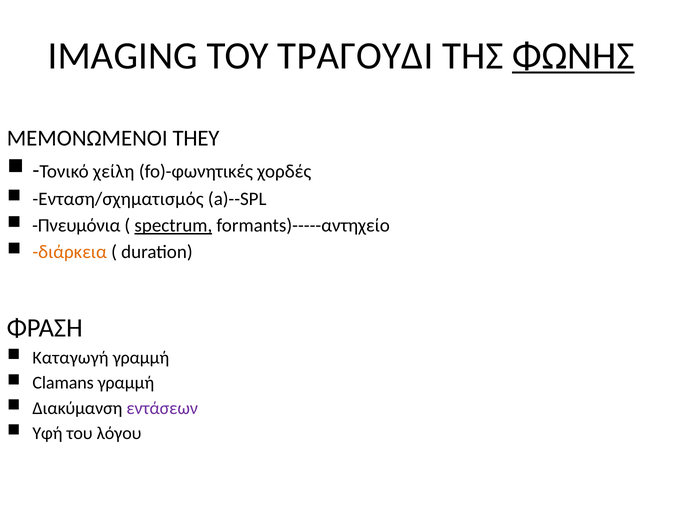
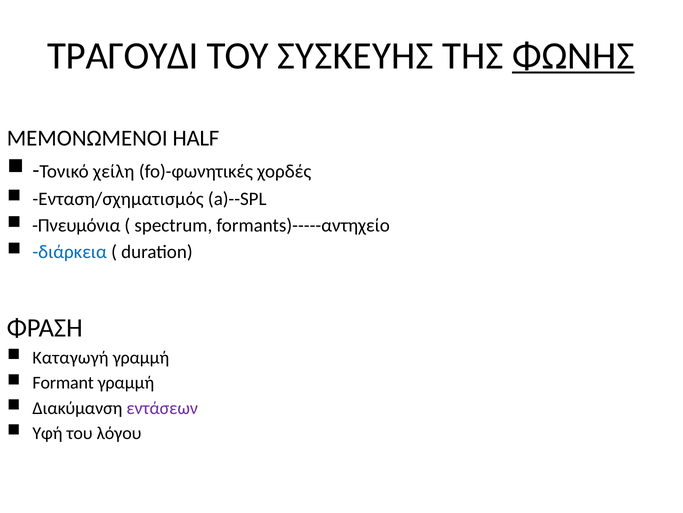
IMAGING: IMAGING -> TΡΑΓΟΥΔΙ (123, 56)
TΡΑΓΟΥΔΙ: TΡΑΓΟΥΔΙ -> ΣΥΣΚΕΥΗΣ (355, 56)
THEY: THEY -> HALF (196, 138)
spectrum underline: present -> none (173, 225)
διάρκεια colour: orange -> blue (70, 252)
Clamans: Clamans -> Formant (63, 382)
